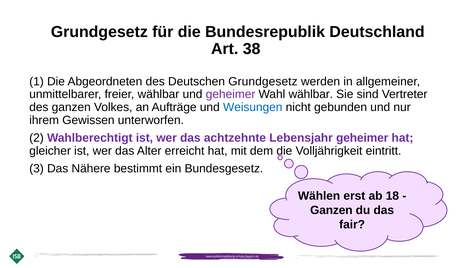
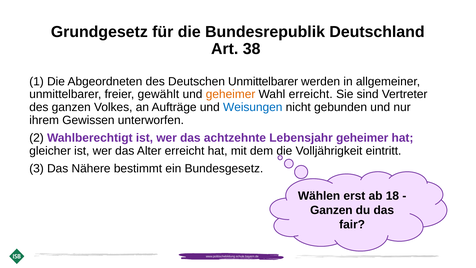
Deutschen Grundgesetz: Grundgesetz -> Unmittelbarer (263, 81)
freier wählbar: wählbar -> gewählt (158, 94)
geheimer colour: purple -> orange (231, 94)
Wahl wählbar: wählbar -> erreicht (311, 94)
